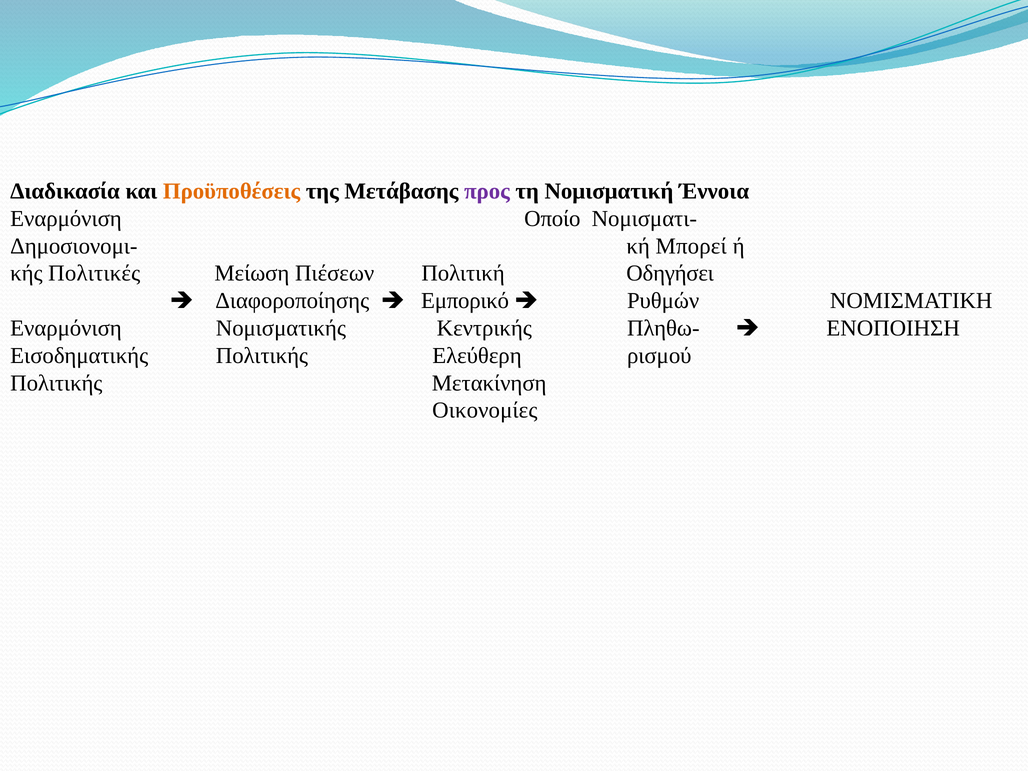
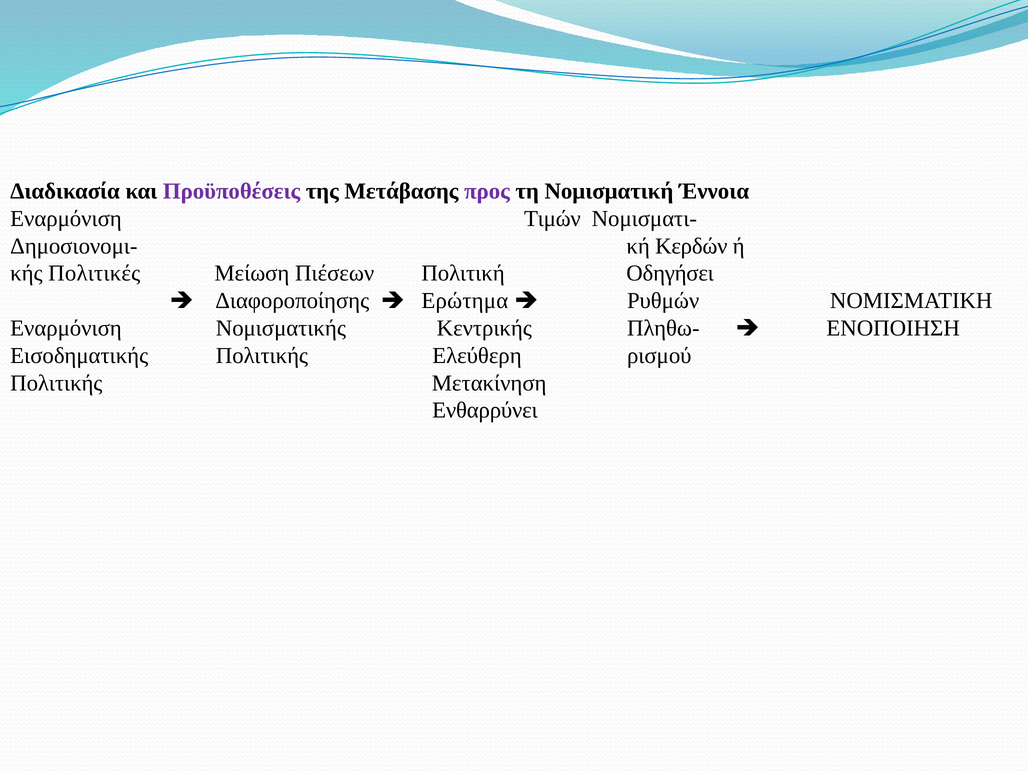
Προϋποθέσεις colour: orange -> purple (232, 191)
Οποίο: Οποίο -> Τιμών (552, 219)
Μπορεί: Μπορεί -> Κερδών (691, 246)
Εμπορικό: Εμπορικό -> Ερώτημα (465, 301)
Οικονομίες: Οικονομίες -> Ενθαρρύνει (485, 410)
